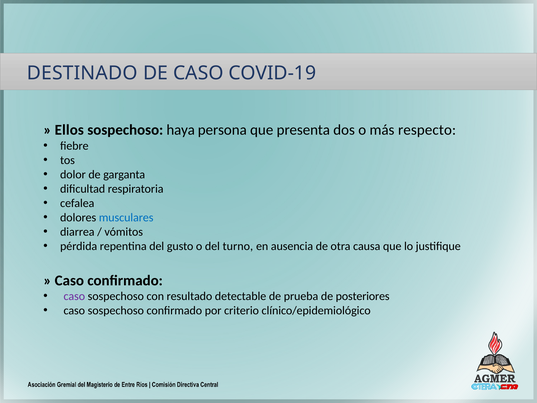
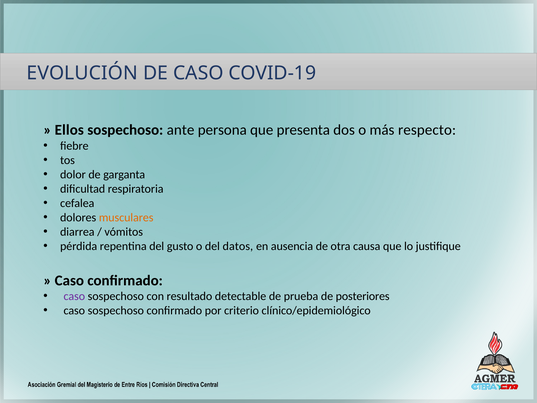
DESTINADO: DESTINADO -> EVOLUCIÓN (82, 73)
haya: haya -> ante (181, 130)
musculares colour: blue -> orange (126, 217)
turno: turno -> datos (238, 246)
